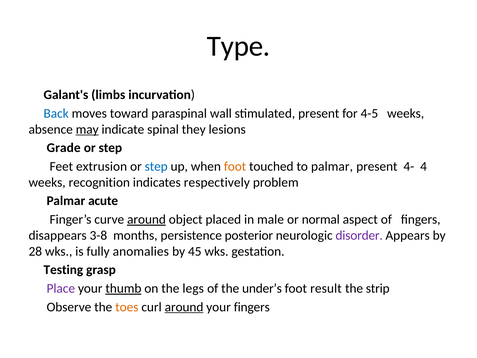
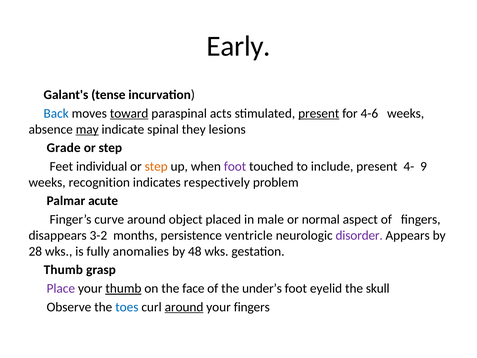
Type: Type -> Early (239, 46)
limbs: limbs -> tense (108, 95)
toward underline: none -> present (129, 113)
wall: wall -> acts (221, 113)
present underline: none -> present (319, 113)
4-5: 4-5 -> 4-6 (369, 113)
extrusion: extrusion -> individual (102, 166)
step colour: blue -> orange (156, 166)
foot colour: orange -> purple (235, 166)
to palmar: palmar -> include (332, 166)
4: 4 -> 9 (424, 166)
around underline: present -> none (147, 219)
3-8: 3-8 -> 3-2 (98, 235)
posterior: posterior -> ventricle (249, 235)
45: 45 -> 48 (195, 251)
Testing: Testing -> Thumb (63, 270)
legs: legs -> face (193, 288)
result: result -> eyelid (326, 288)
strip: strip -> skull (378, 288)
toes colour: orange -> blue (127, 307)
